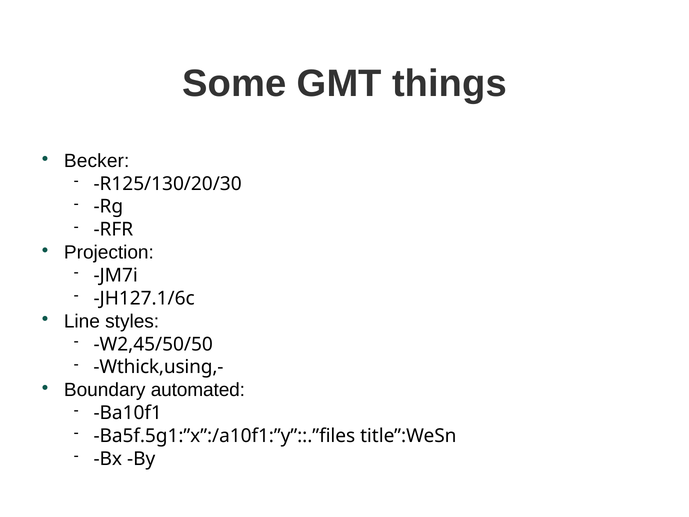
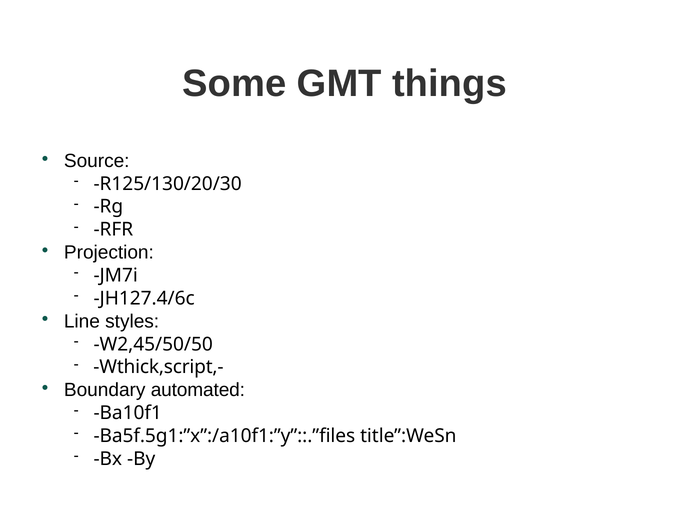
Becker: Becker -> Source (97, 161)
JH127.1/6c: JH127.1/6c -> JH127.4/6c (144, 298)
Wthick,using,-: Wthick,using,- -> Wthick,script,- (158, 367)
